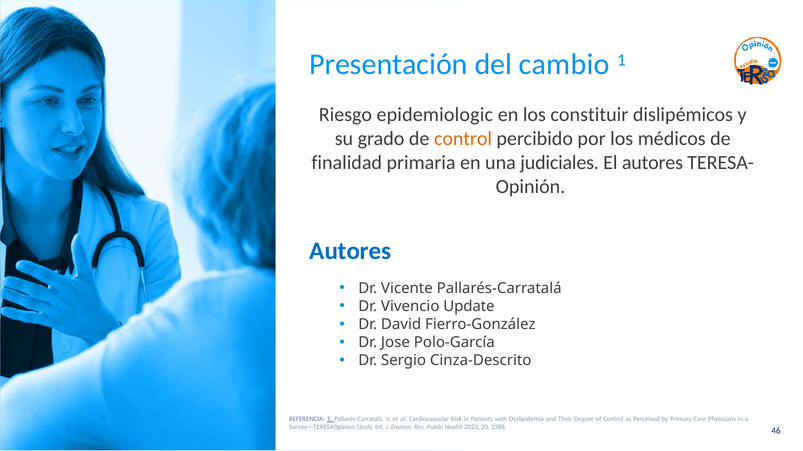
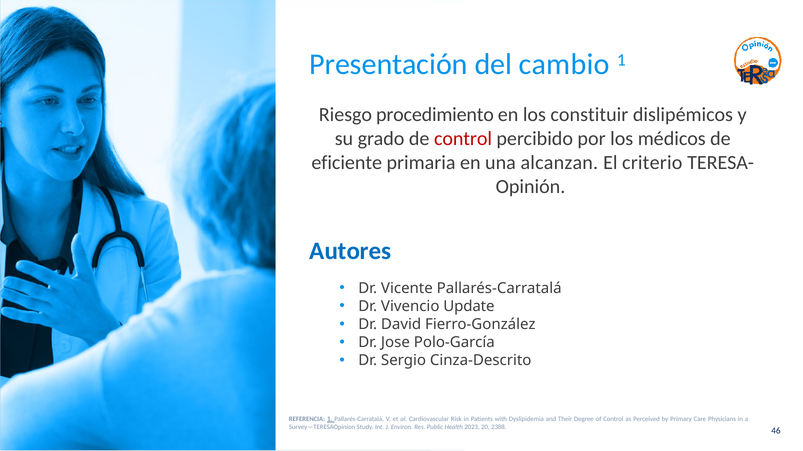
epidemiologic: epidemiologic -> procedimiento (435, 115)
control colour: orange -> red (463, 139)
finalidad: finalidad -> eficiente (347, 163)
judiciales: judiciales -> alcanzan (559, 163)
El autores: autores -> criterio (652, 163)
